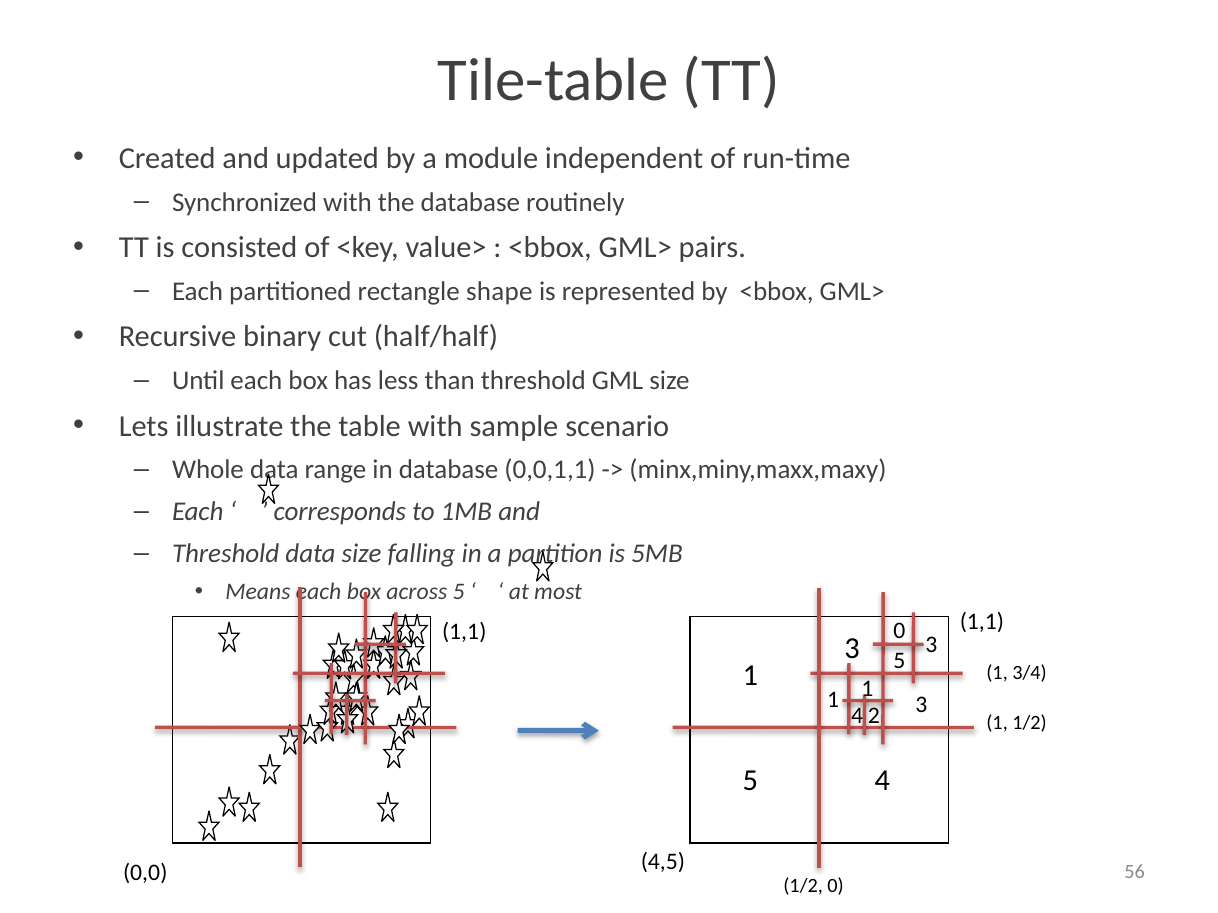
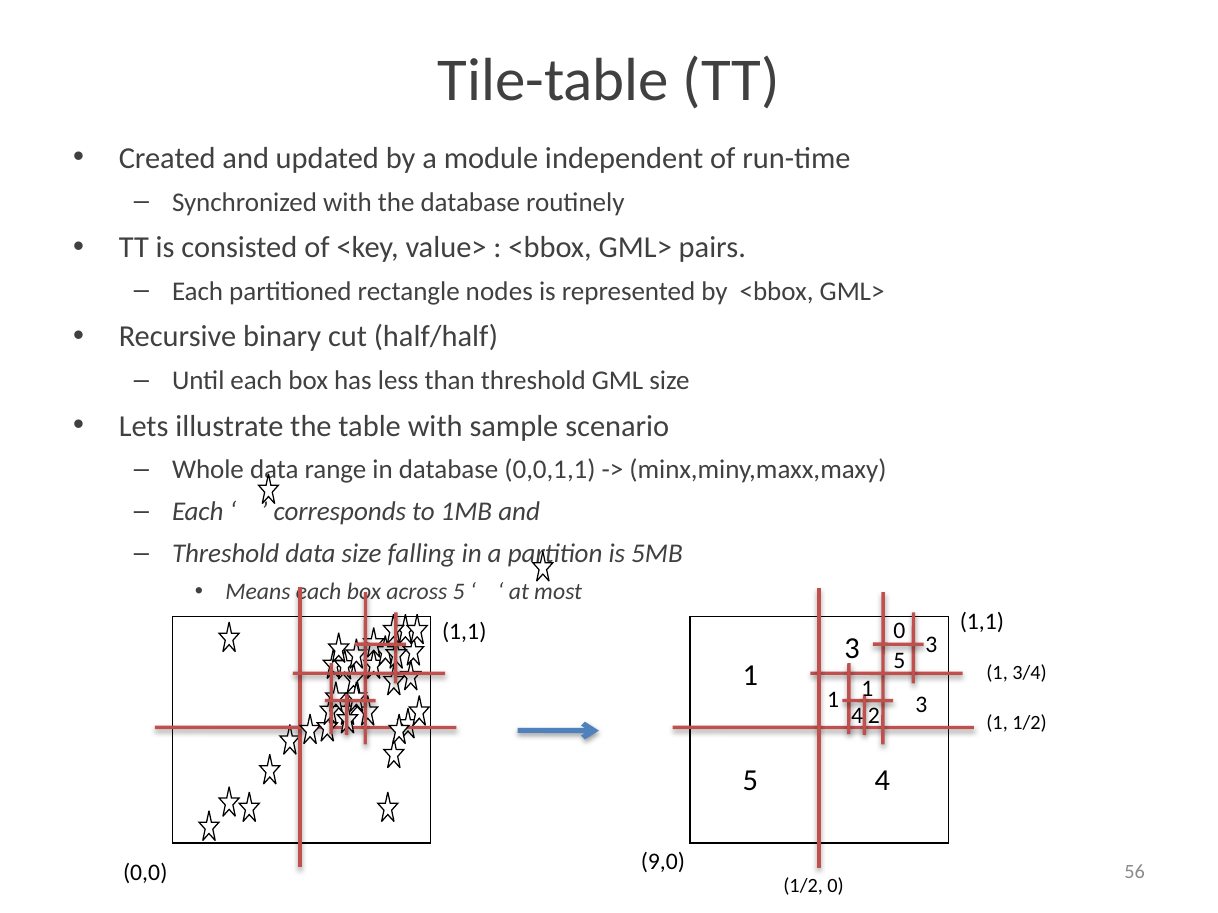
shape: shape -> nodes (499, 292)
4,5: 4,5 -> 9,0 (663, 863)
